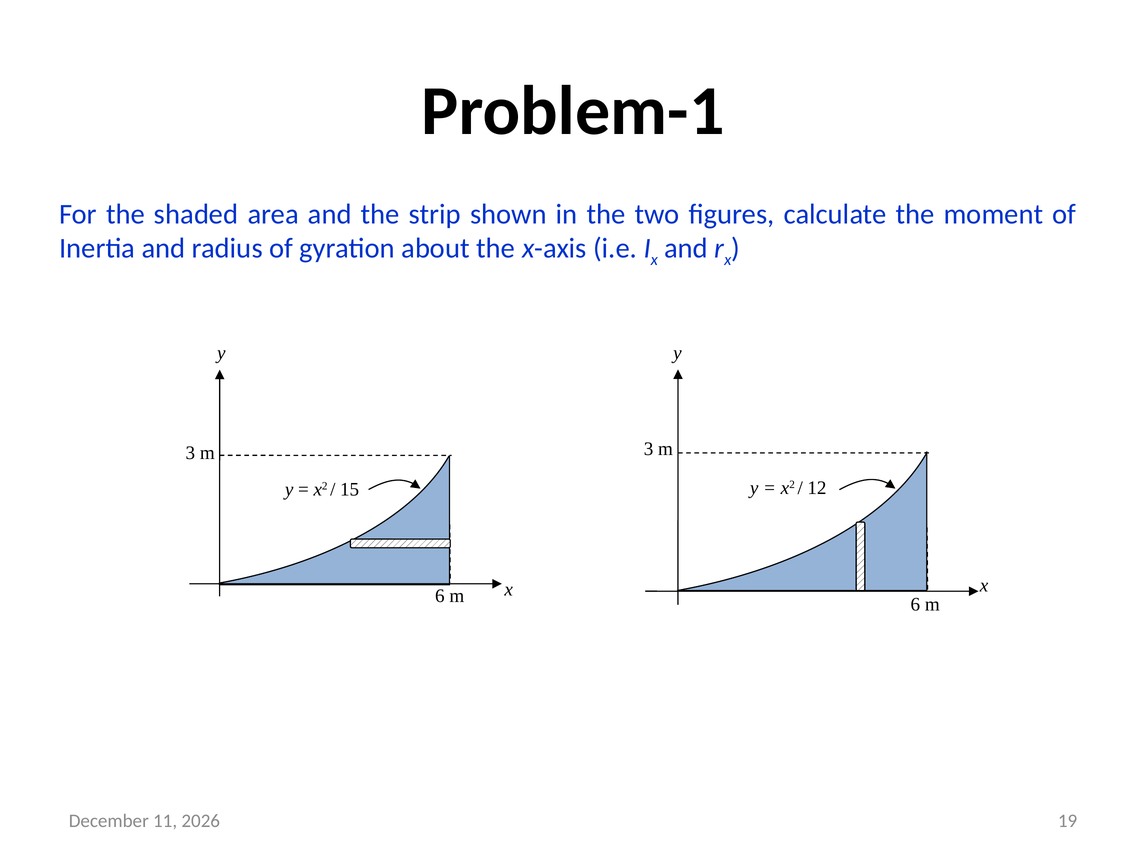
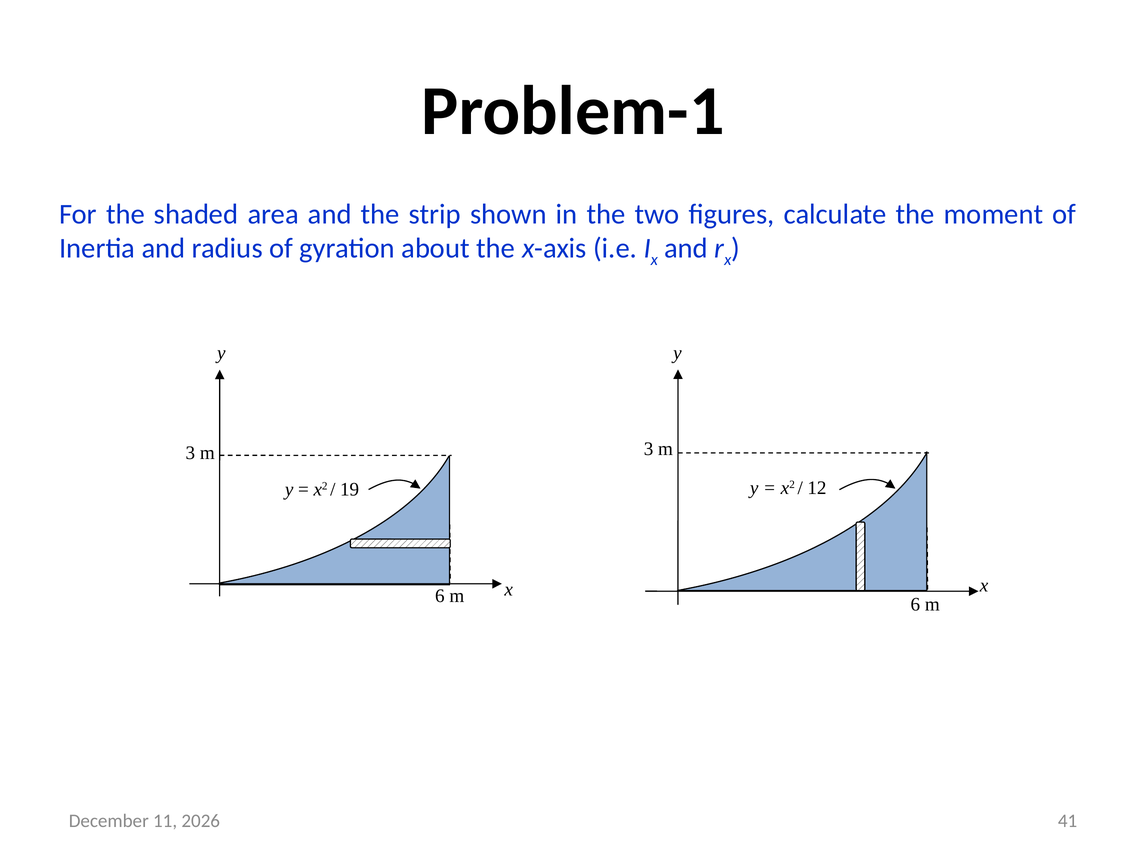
15: 15 -> 19 (350, 489)
19: 19 -> 41 (1068, 821)
